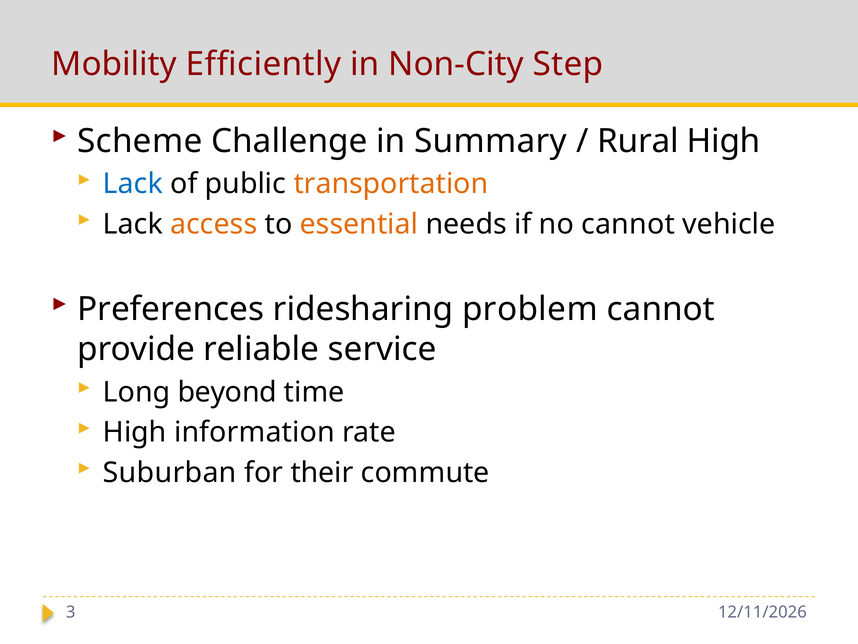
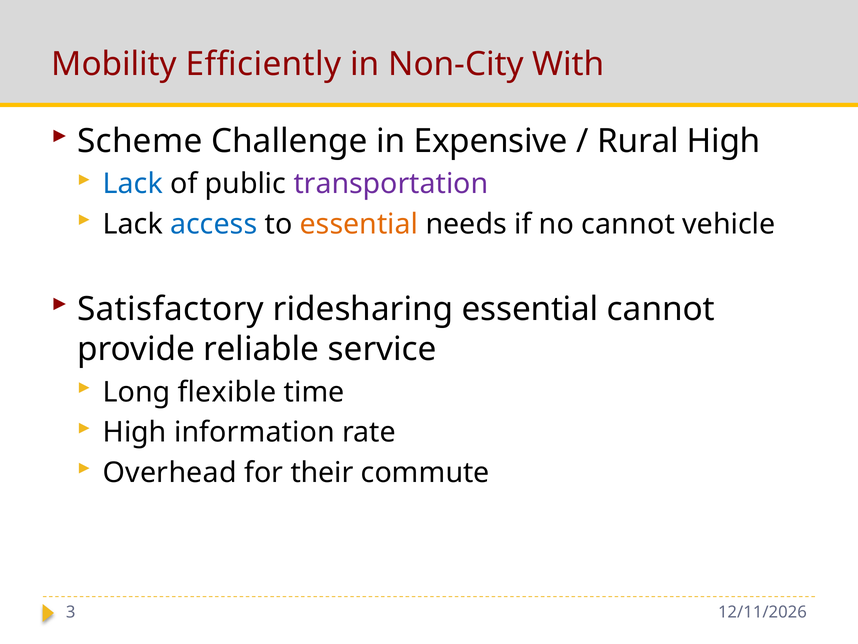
Step: Step -> With (568, 64)
Summary: Summary -> Expensive (491, 141)
transportation colour: orange -> purple (391, 184)
access colour: orange -> blue (214, 224)
Preferences: Preferences -> Satisfactory (171, 309)
ridesharing problem: problem -> essential (530, 309)
beyond: beyond -> flexible (227, 392)
Suburban: Suburban -> Overhead (170, 472)
